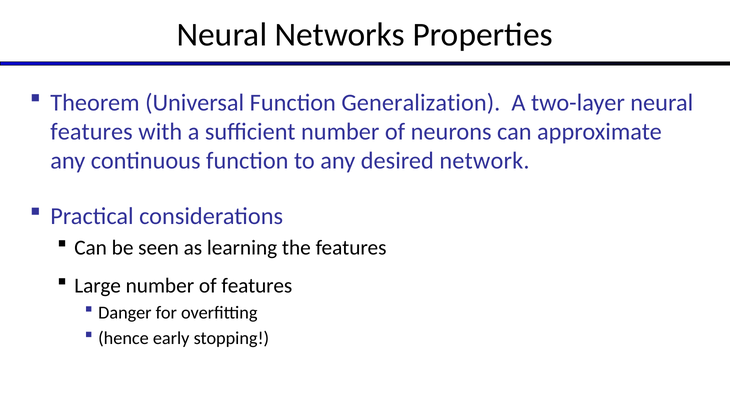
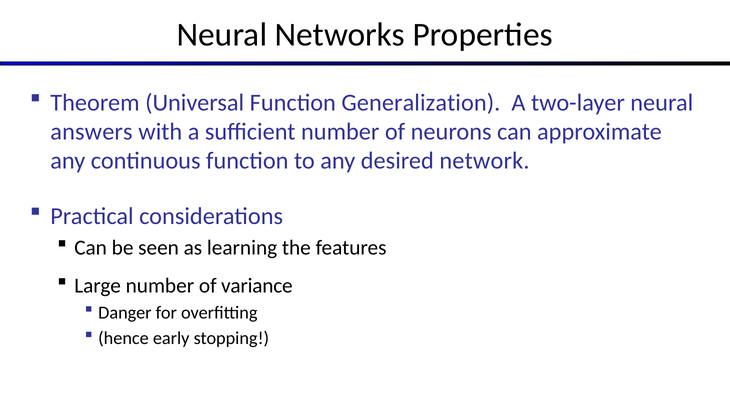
features: features -> answers (91, 132)
of features: features -> variance (257, 286)
